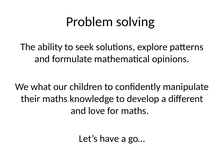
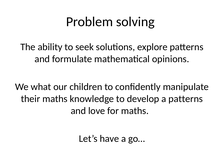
a different: different -> patterns (186, 99)
